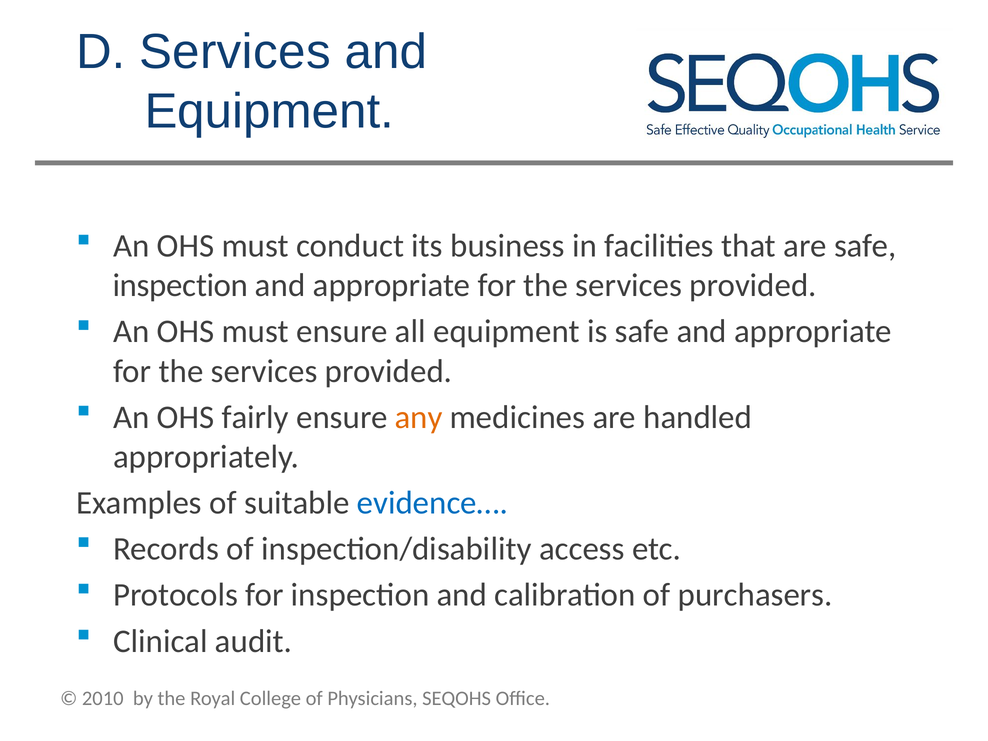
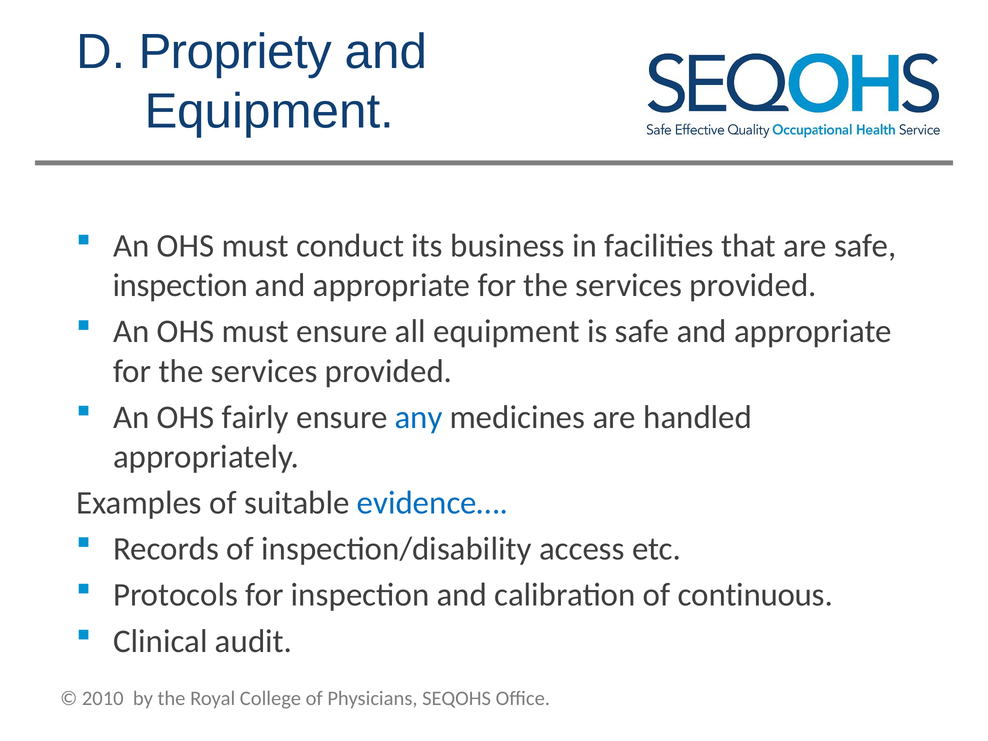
D Services: Services -> Propriety (235, 52)
any colour: orange -> blue (419, 417)
purchasers: purchasers -> continuous (755, 595)
